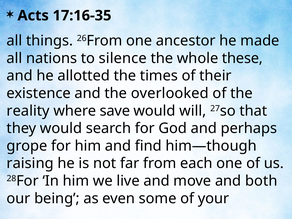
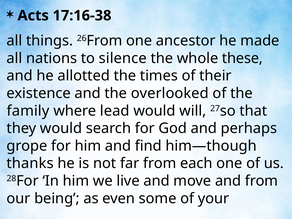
17:16-35: 17:16-35 -> 17:16-38 (82, 16)
reality: reality -> family (28, 111)
save: save -> lead (115, 111)
raising: raising -> thanks (30, 163)
and both: both -> from (261, 181)
